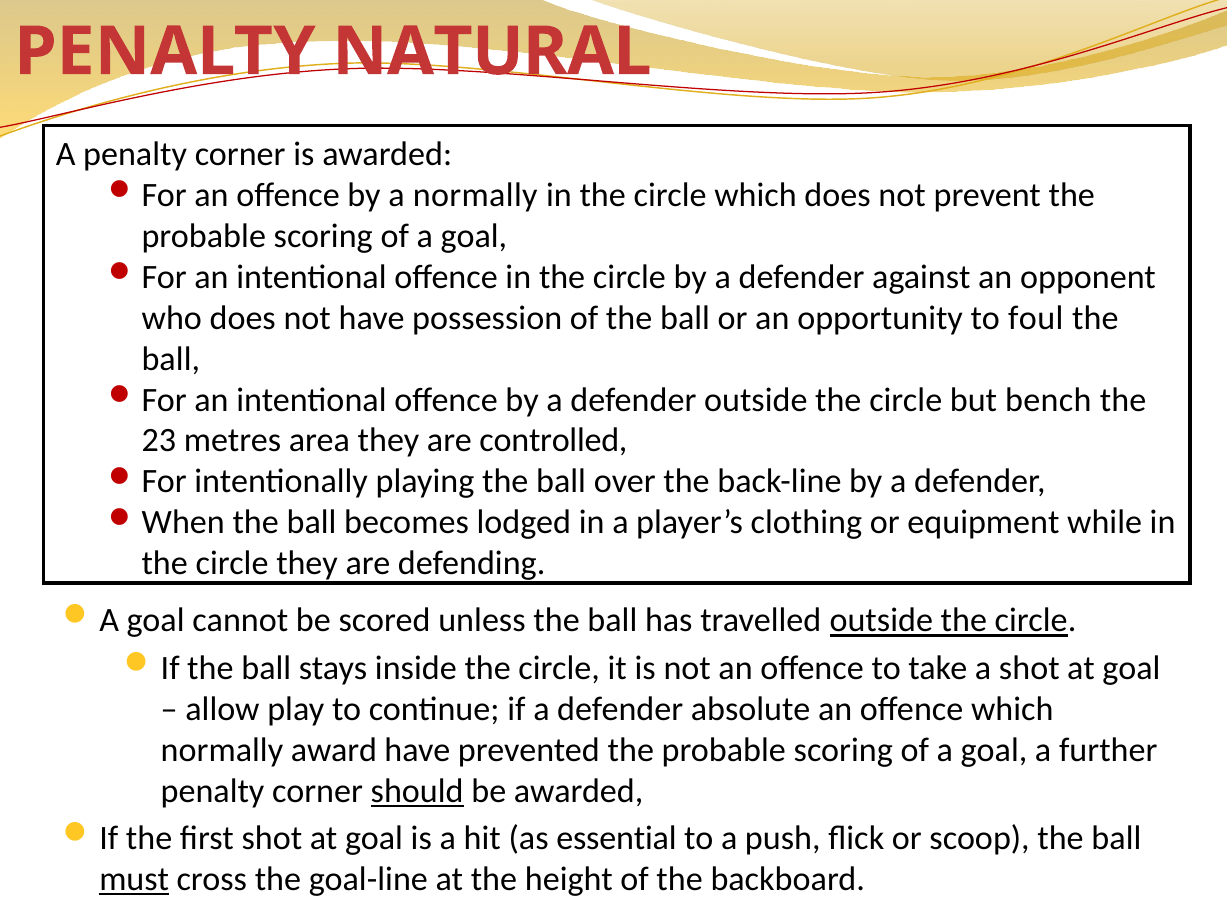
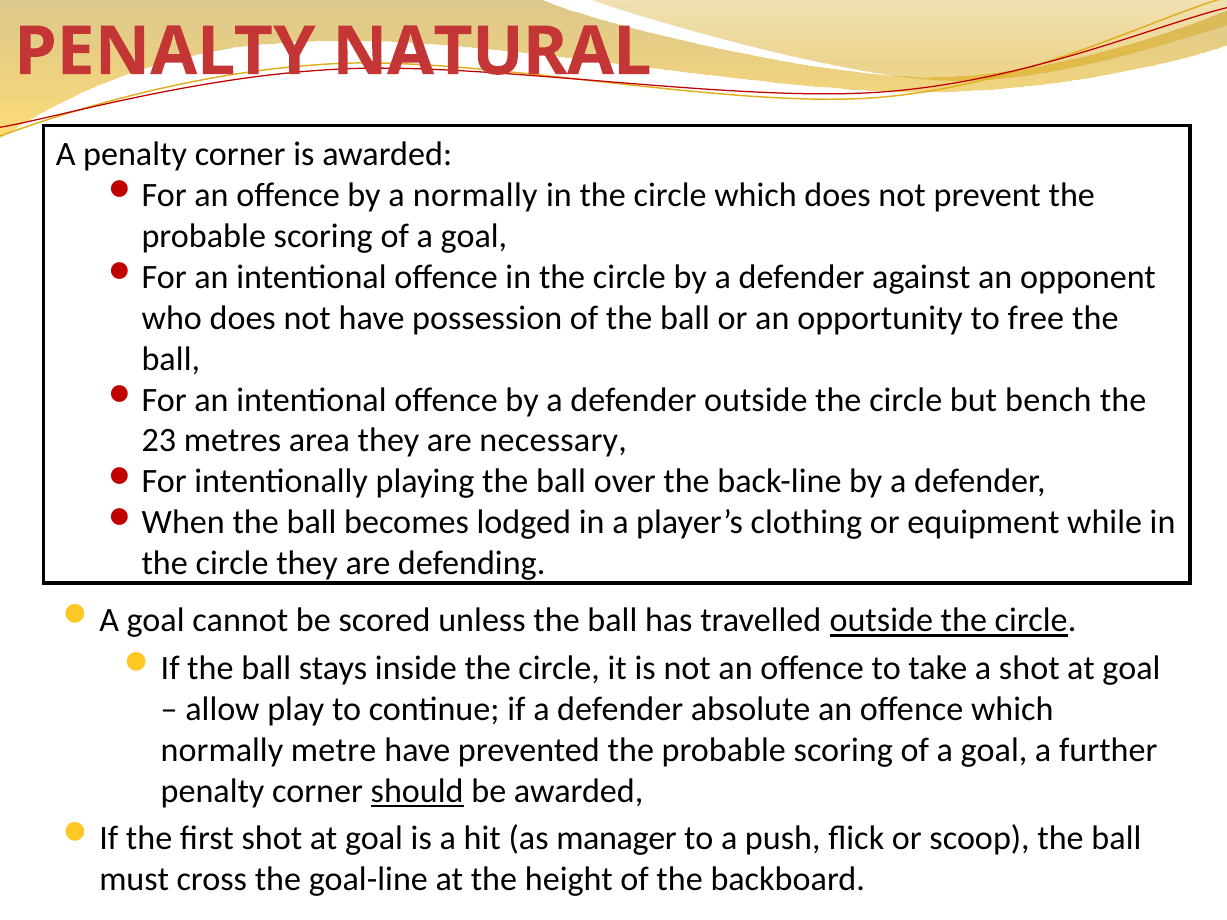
foul: foul -> free (1036, 318)
controlled: controlled -> necessary (553, 441)
award: award -> metre (334, 750)
essential: essential -> manager (617, 839)
must underline: present -> none (134, 880)
